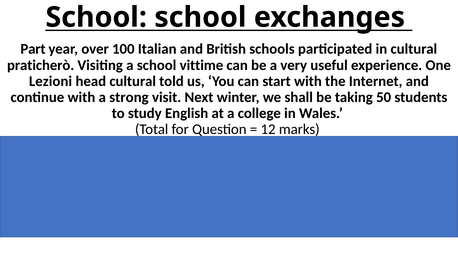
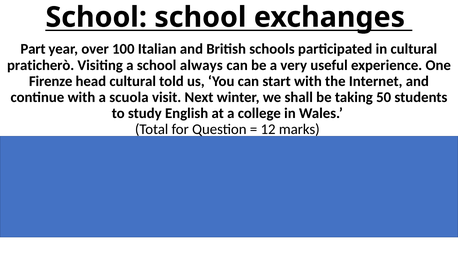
vittime: vittime -> always (201, 65)
Lezioni: Lezioni -> Firenze (51, 81)
a strong: strong -> scuola (129, 97)
